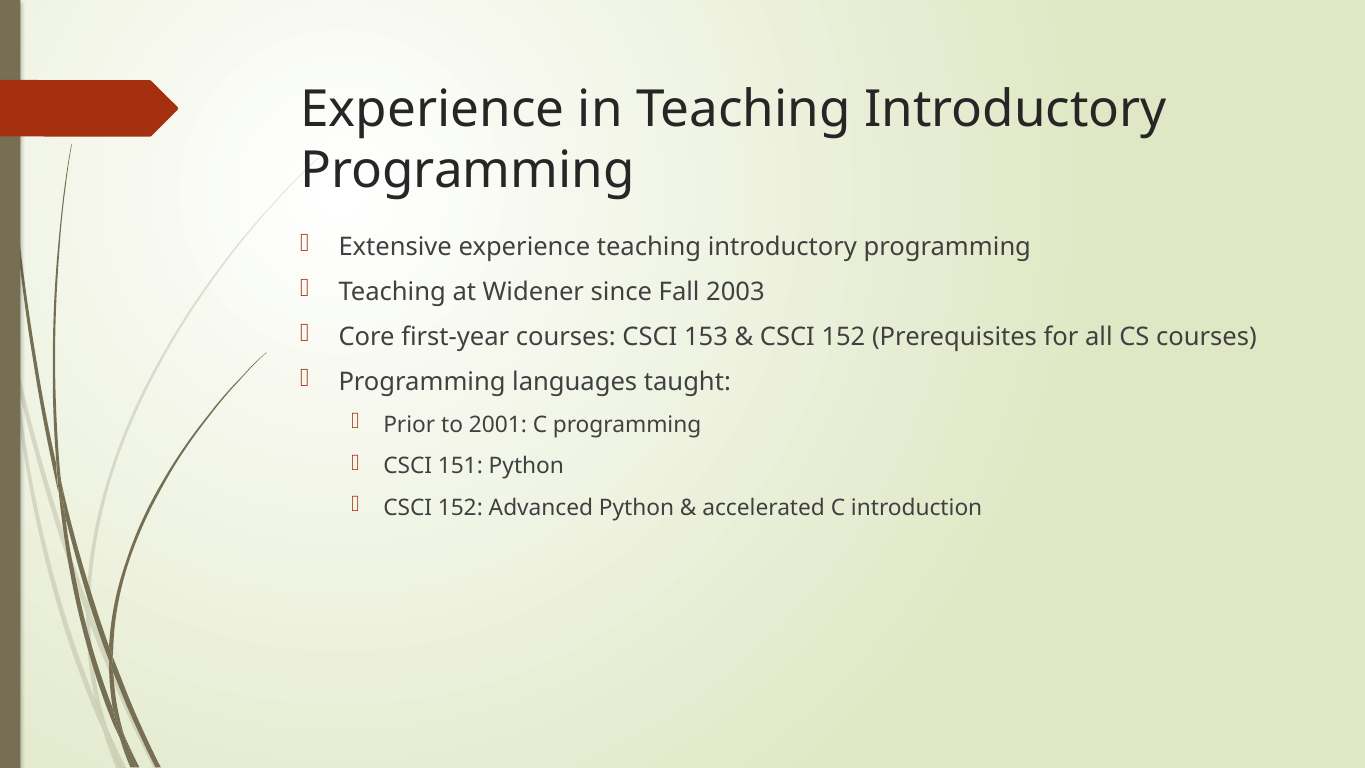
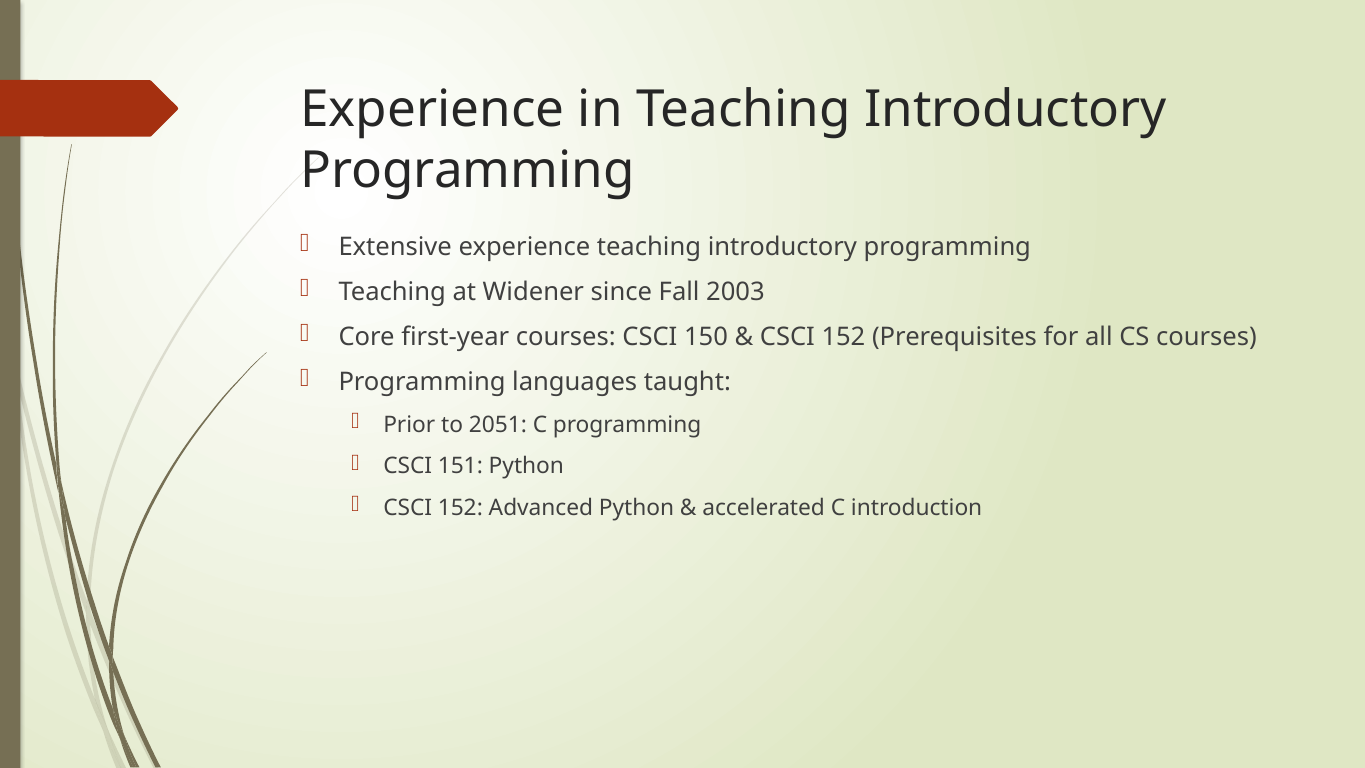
153: 153 -> 150 (706, 337)
2001: 2001 -> 2051 (498, 425)
